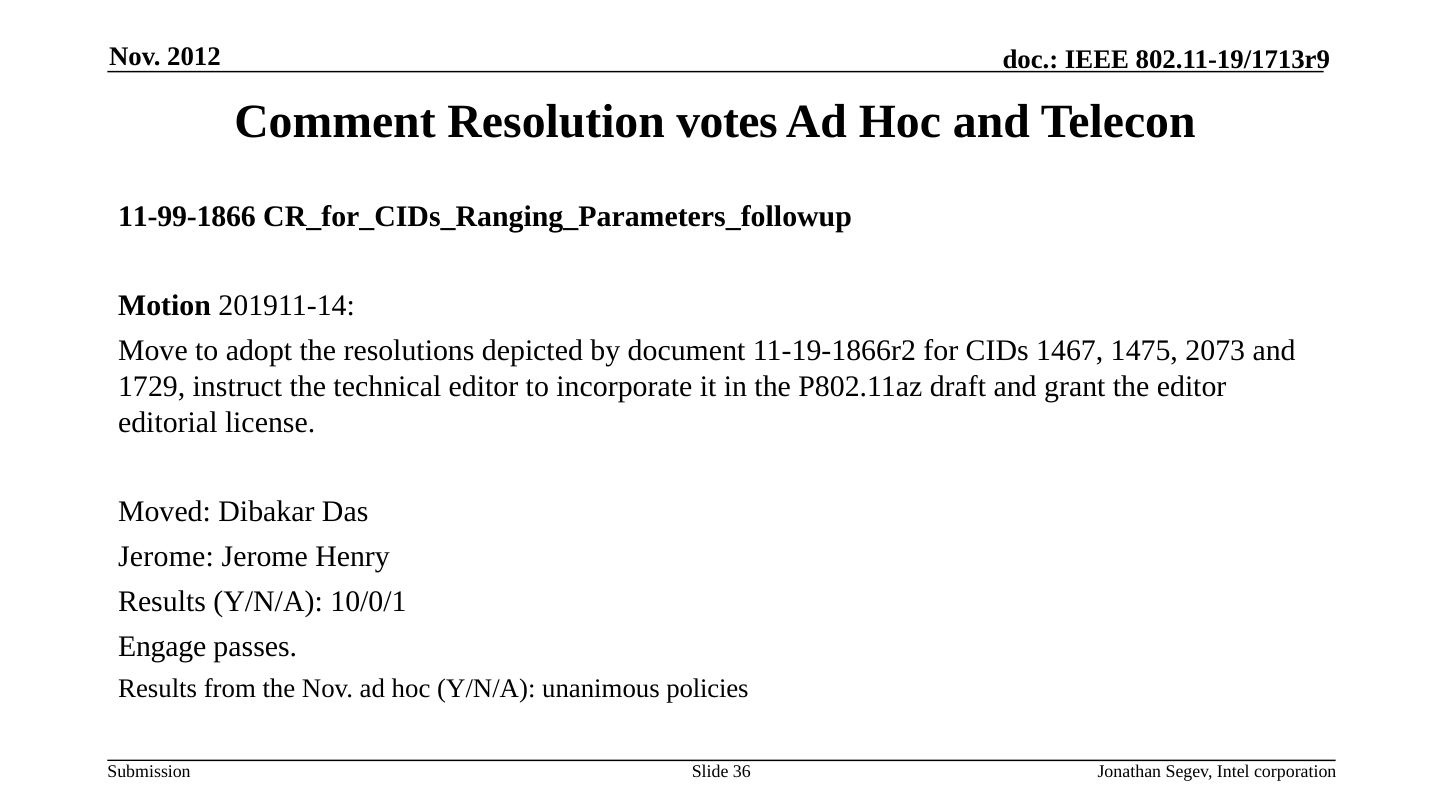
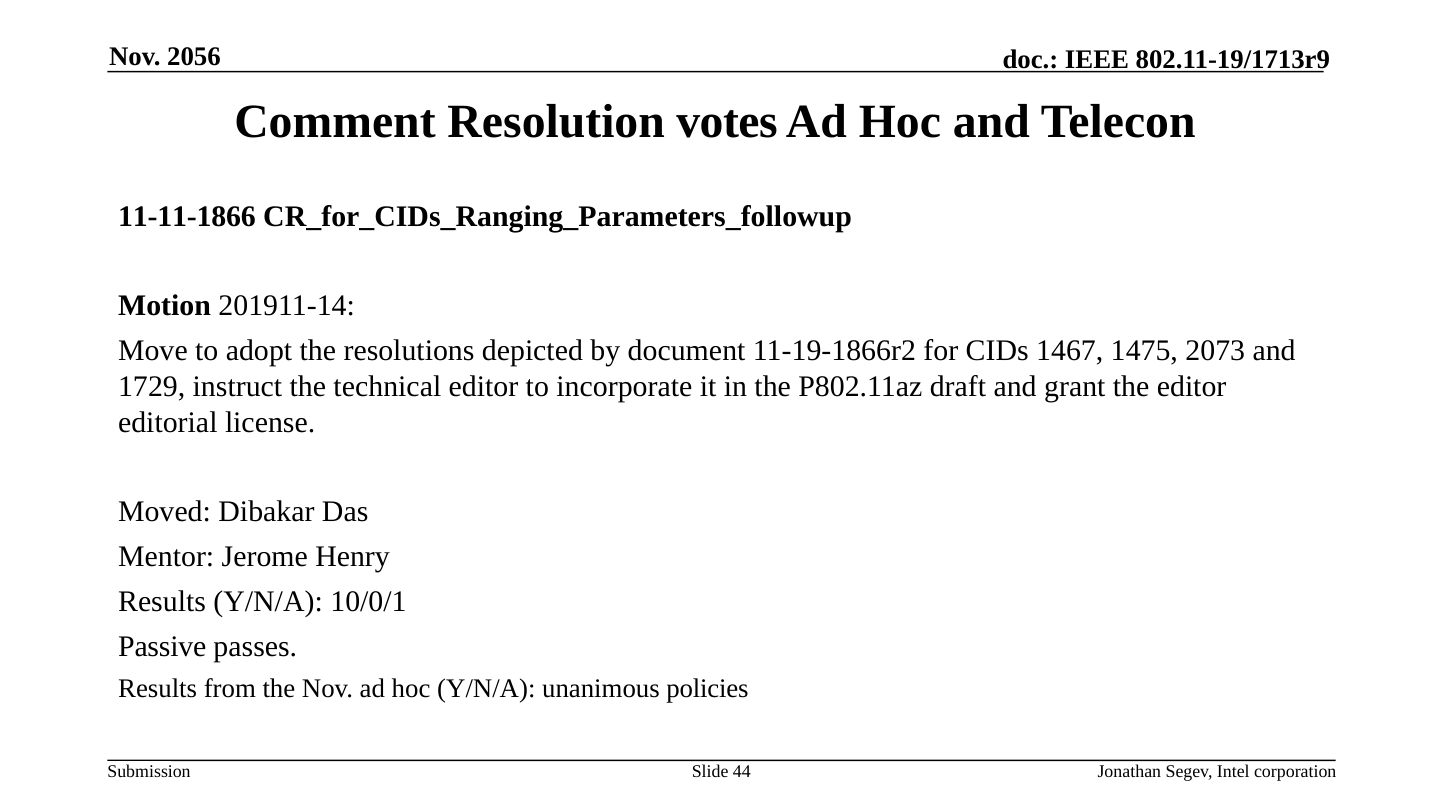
2012: 2012 -> 2056 (194, 57)
11-99-1866: 11-99-1866 -> 11-11-1866 (187, 217)
Jerome: Jerome -> Mentor (166, 557)
Engage: Engage -> Passive (162, 646)
36: 36 -> 44 (742, 772)
